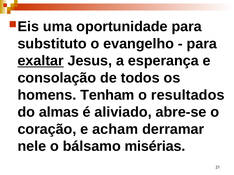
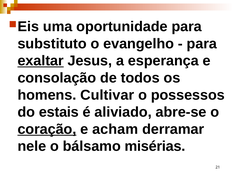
Tenham: Tenham -> Cultivar (107, 95)
resultados: resultados -> possessos (188, 95)
almas: almas -> estais (59, 112)
coração underline: none -> present (47, 130)
